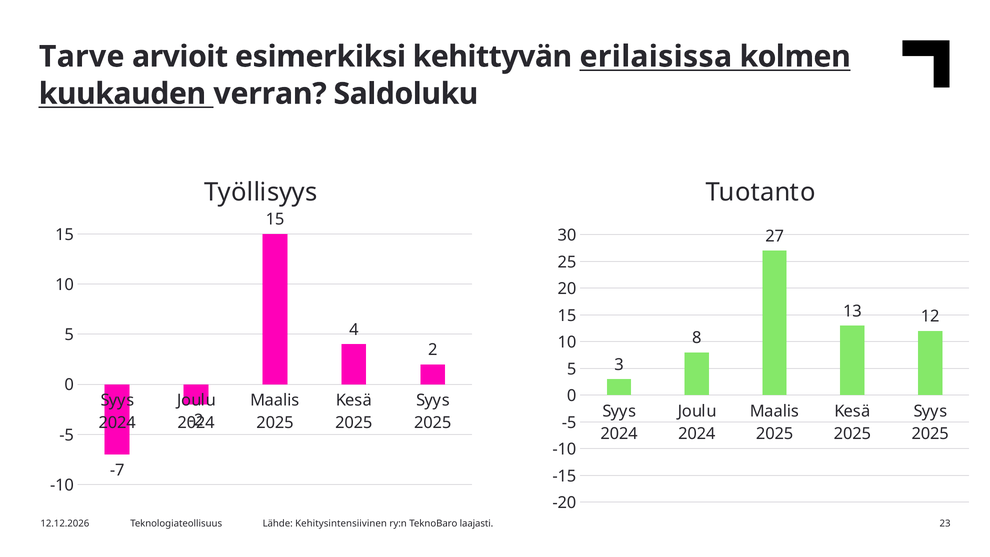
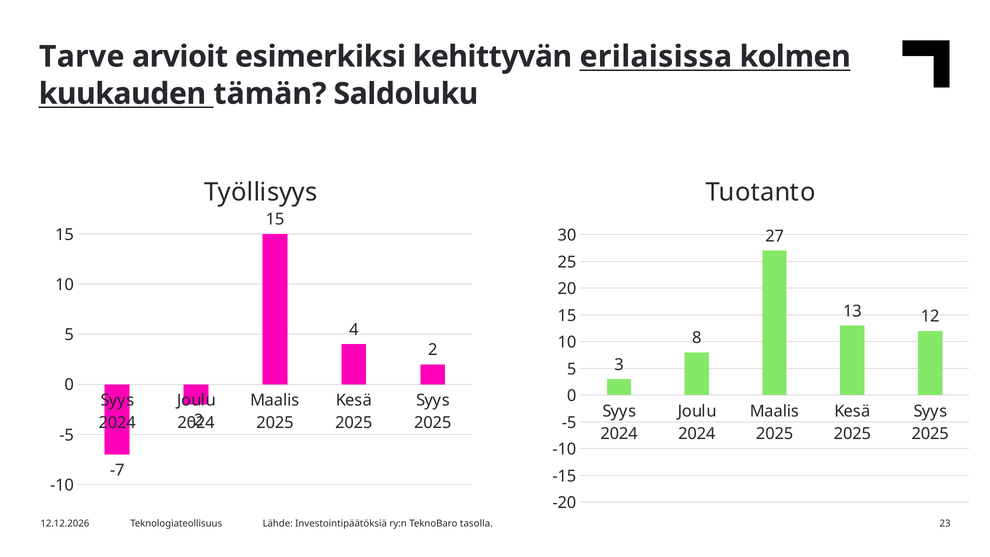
verran: verran -> tämän (270, 94)
Kehitysintensiivinen: Kehitysintensiivinen -> Investointipäätöksiä (341, 523)
laajasti: laajasti -> tasolla (476, 523)
